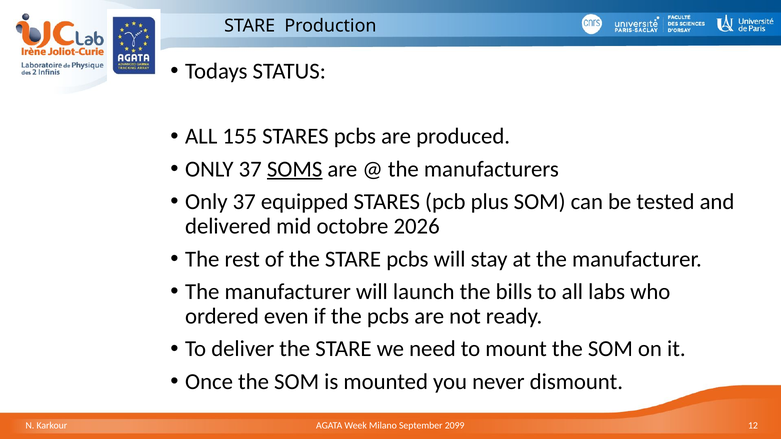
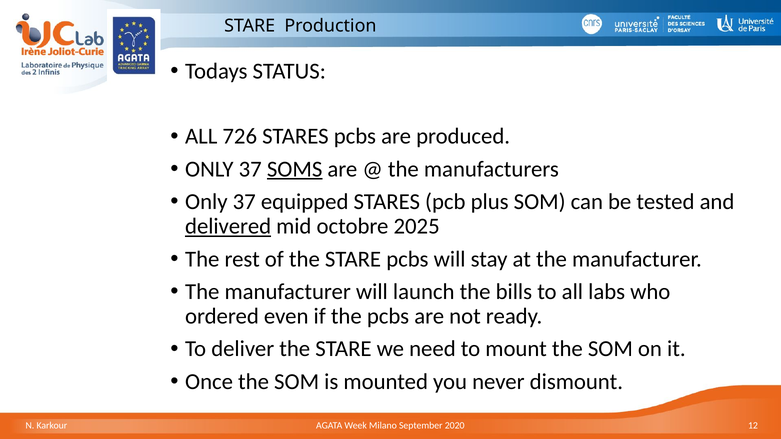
155: 155 -> 726 (240, 137)
delivered underline: none -> present (228, 227)
2026: 2026 -> 2025 (417, 227)
2099: 2099 -> 2020 (455, 426)
